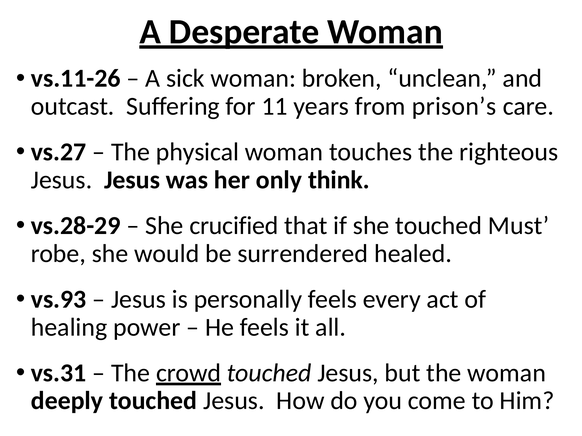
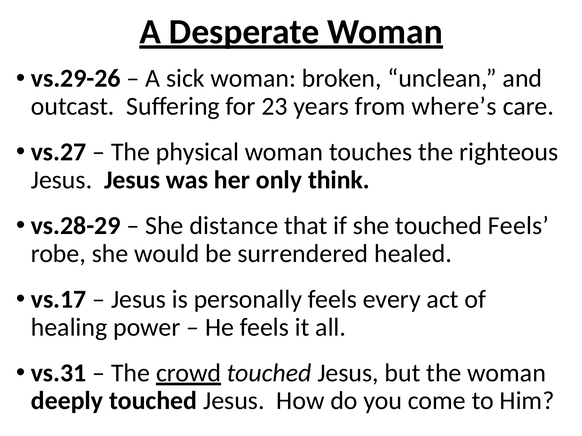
vs.11-26: vs.11-26 -> vs.29-26 (76, 79)
11: 11 -> 23 (275, 106)
prison’s: prison’s -> where’s (454, 106)
crucified: crucified -> distance (234, 226)
touched Must: Must -> Feels (518, 226)
vs.93: vs.93 -> vs.17 (59, 300)
